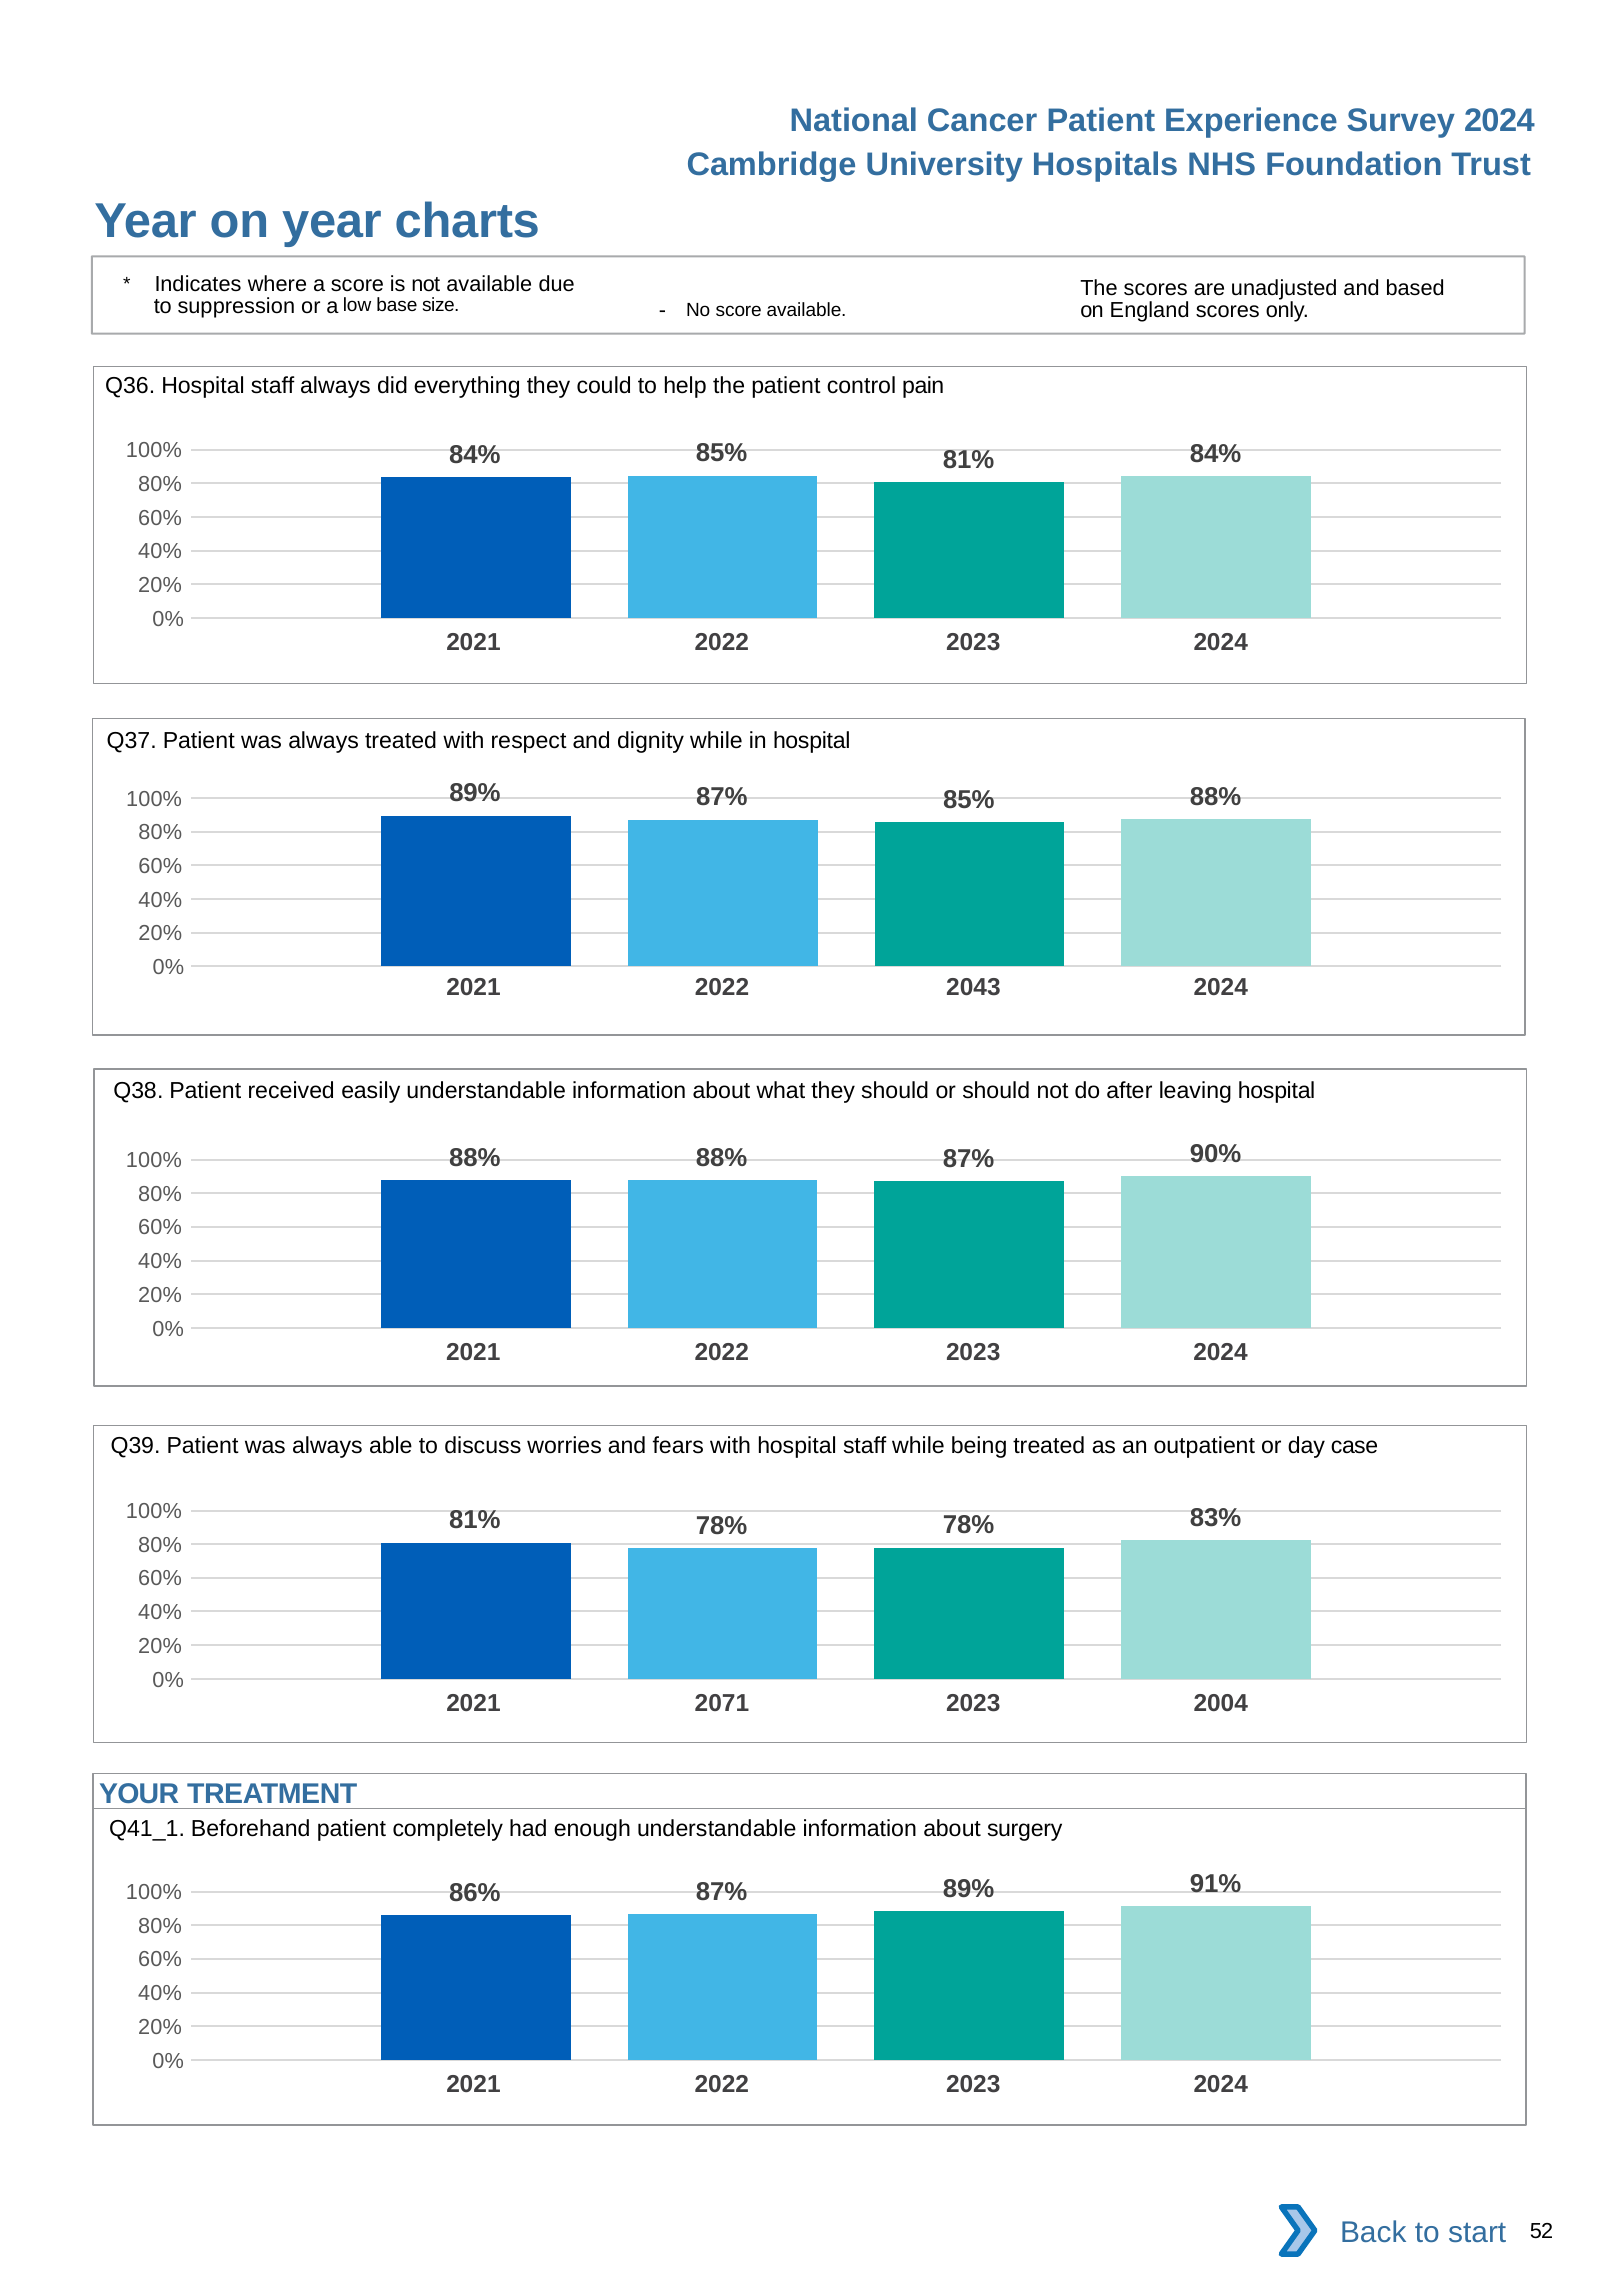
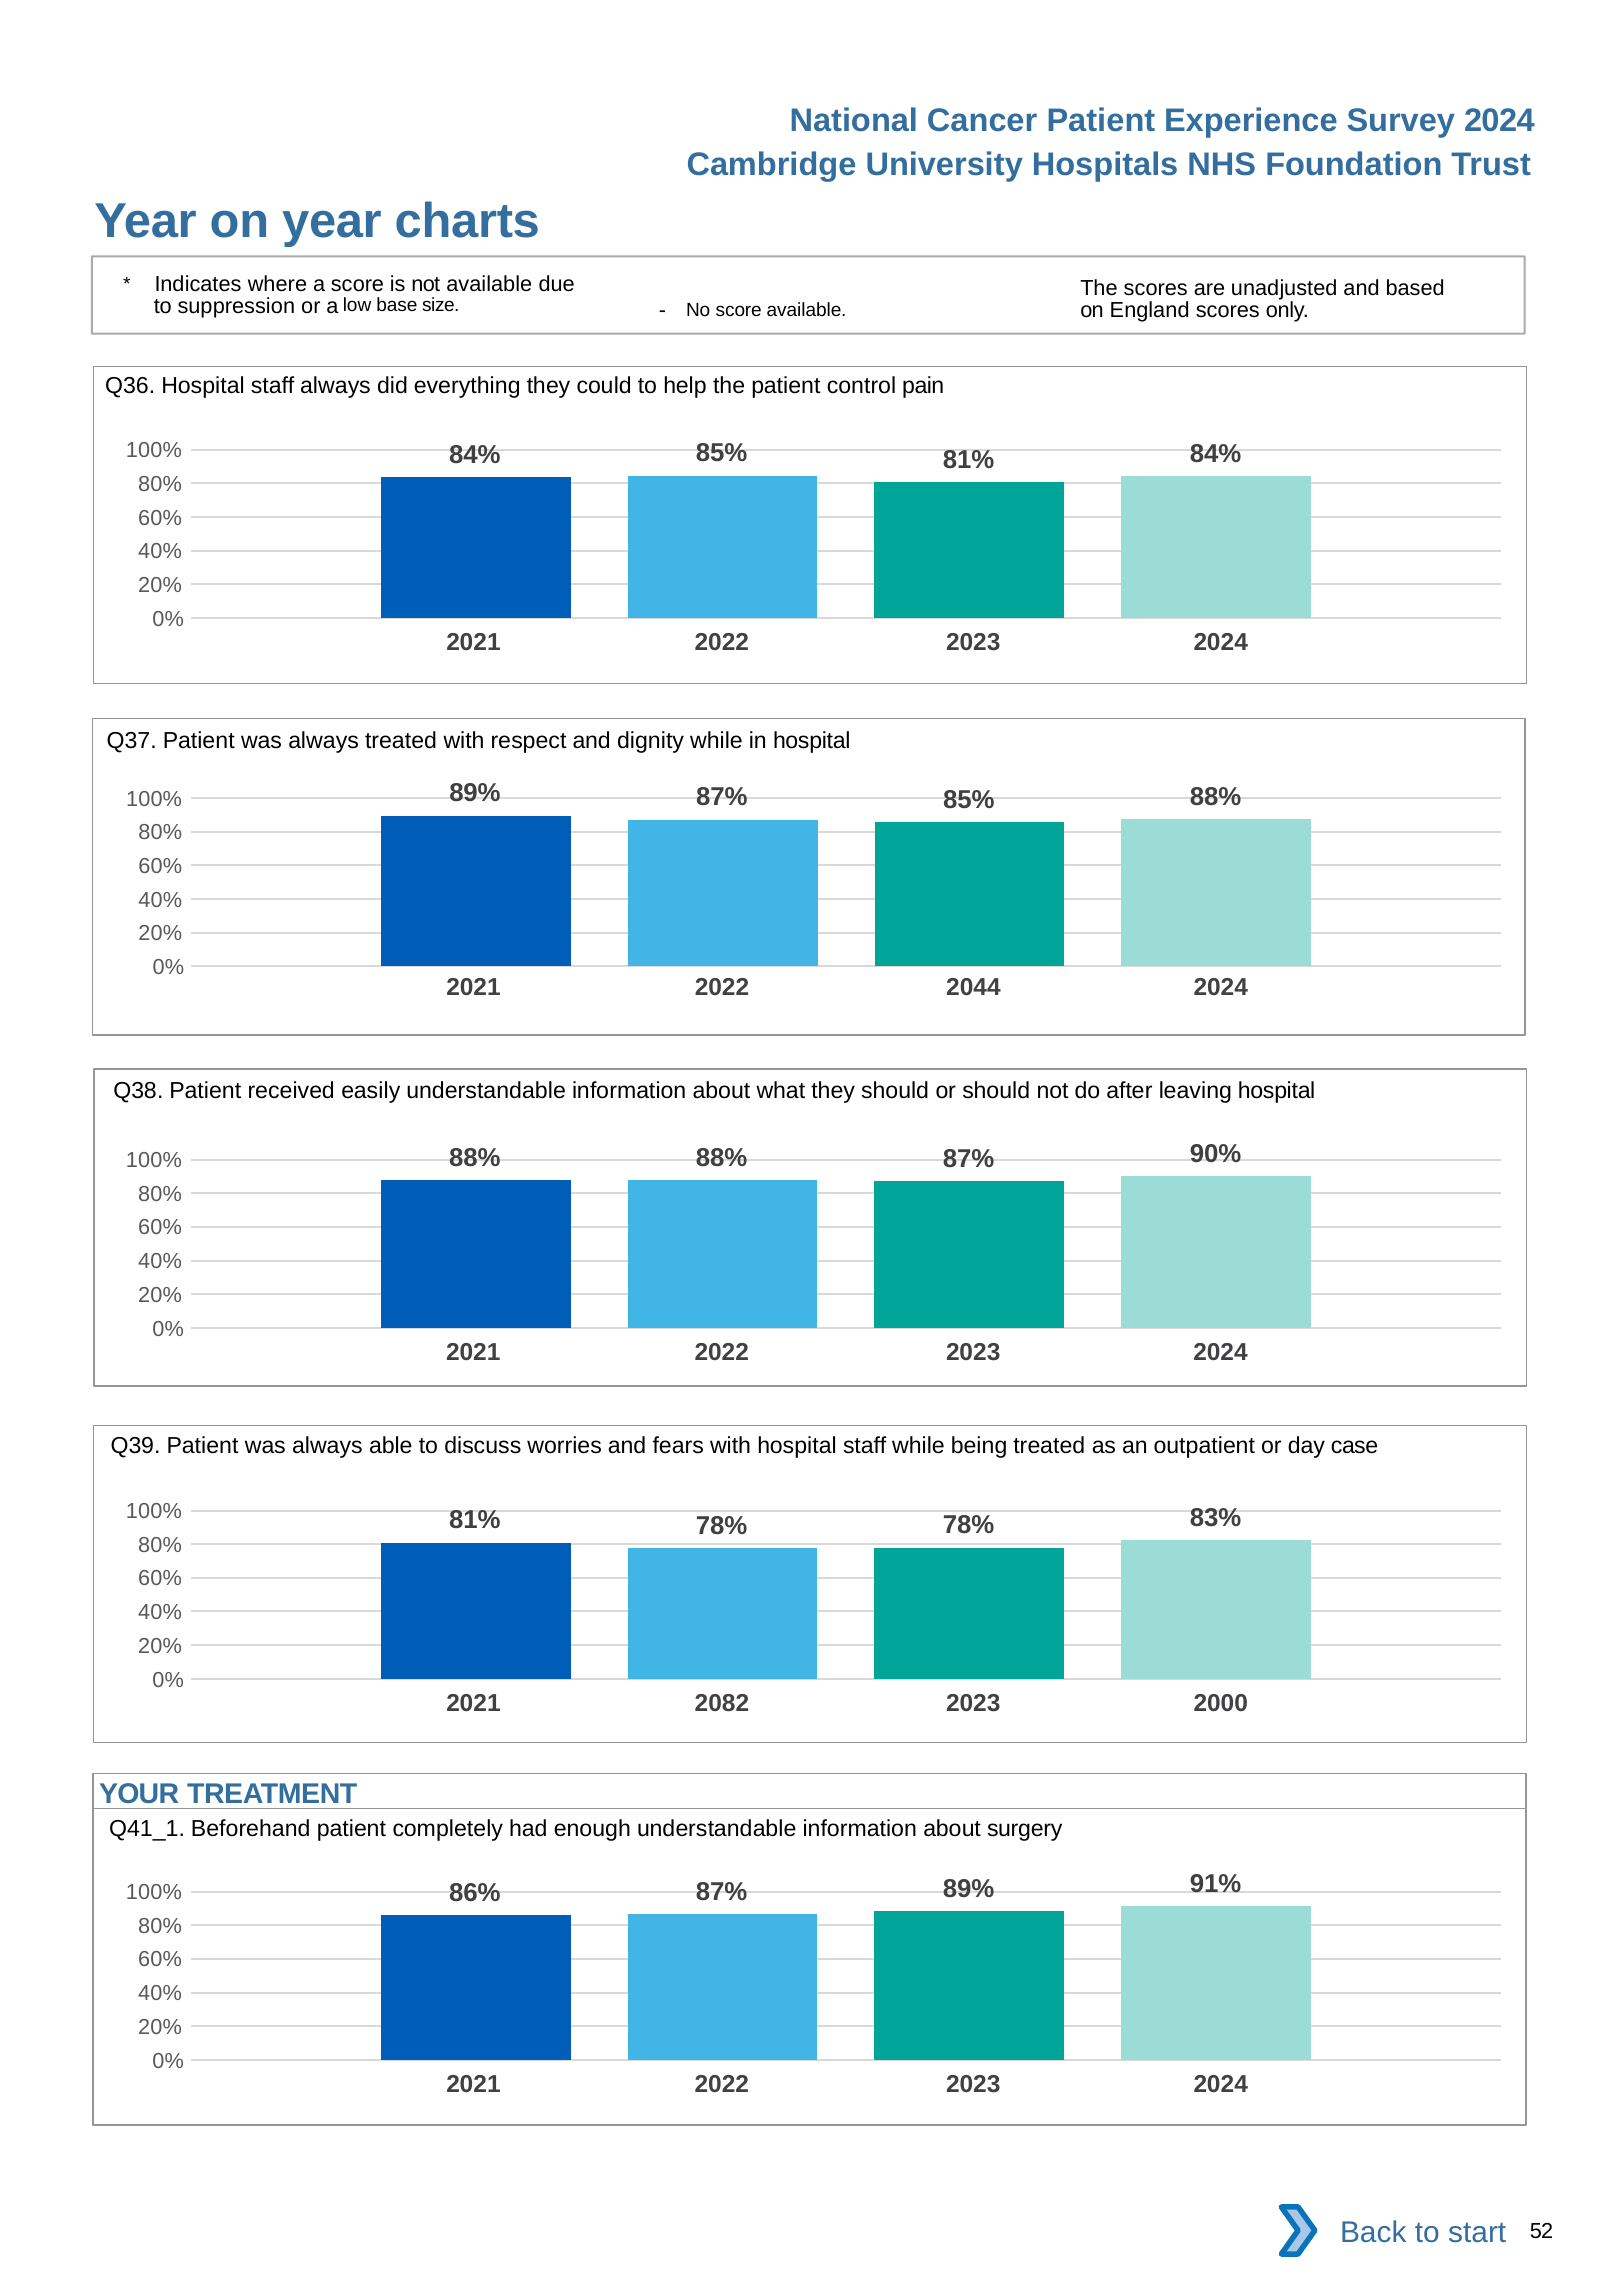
2043: 2043 -> 2044 (973, 987)
2071: 2071 -> 2082 (722, 1703)
2004: 2004 -> 2000 (1221, 1703)
